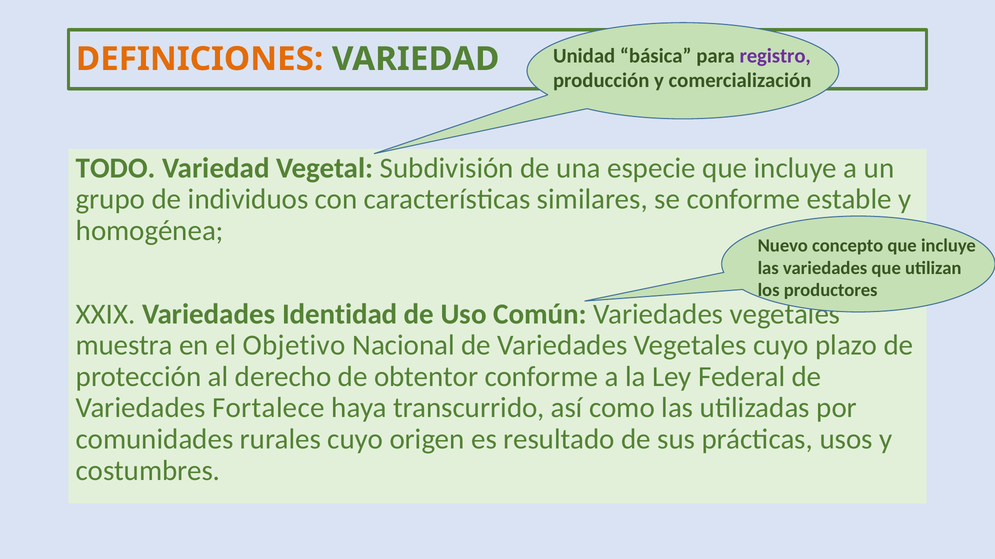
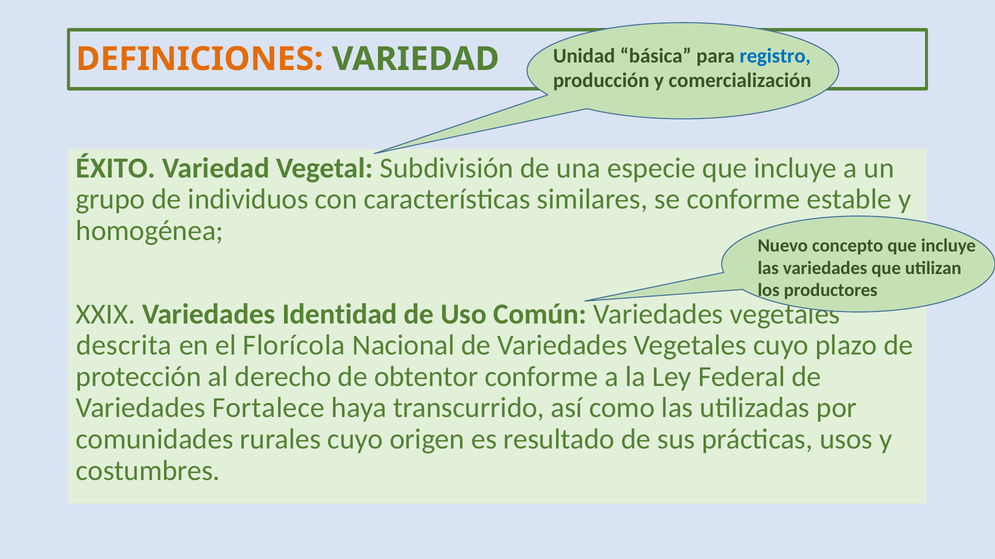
registro colour: purple -> blue (775, 56)
TODO: TODO -> ÉXITO (116, 168)
muestra: muestra -> descrita (124, 346)
Objetivo: Objetivo -> Florícola (294, 346)
